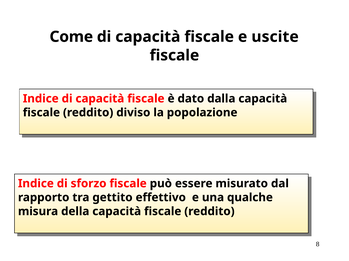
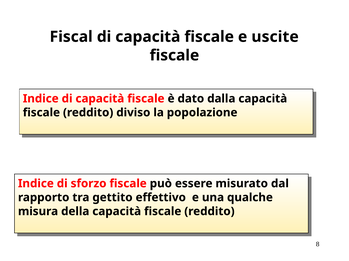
Come: Come -> Fiscal (71, 37)
